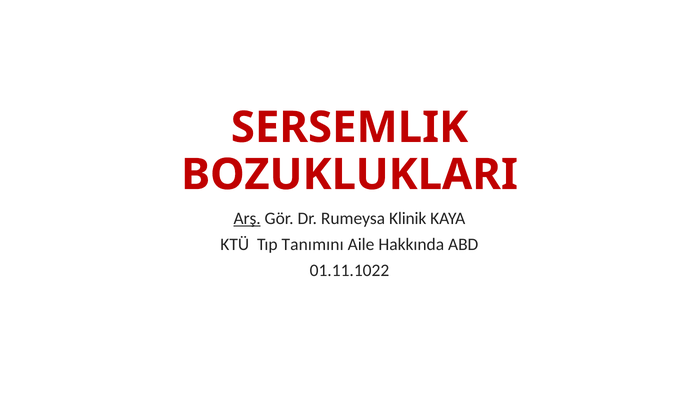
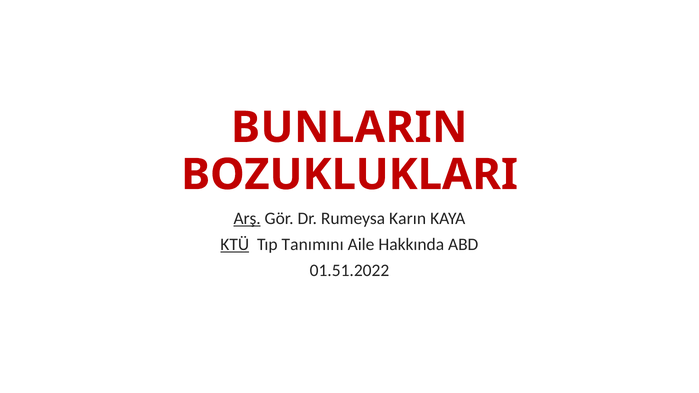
SERSEMLIK: SERSEMLIK -> BUNLARIN (349, 128)
Klinik: Klinik -> Karın (408, 218)
KTÜ underline: none -> present (235, 245)
01.11.1022: 01.11.1022 -> 01.51.2022 (349, 271)
